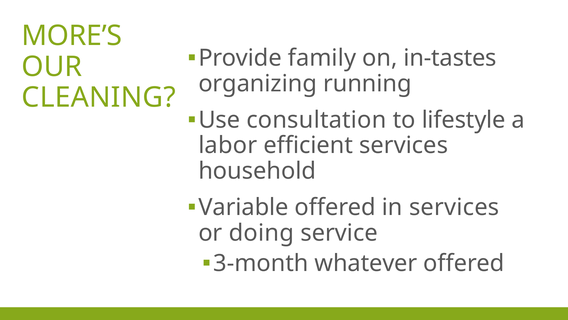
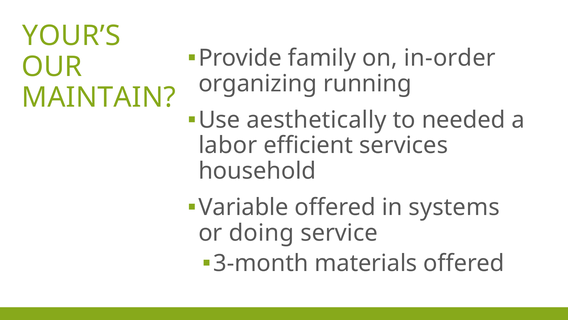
MORE’S: MORE’S -> YOUR’S (71, 36)
in-tastes: in-tastes -> in-order (450, 58)
CLEANING: CLEANING -> MAINTAIN (99, 97)
consultation: consultation -> aesthetically (316, 120)
lifestyle: lifestyle -> needed (464, 120)
in services: services -> systems (454, 207)
whatever: whatever -> materials (366, 263)
